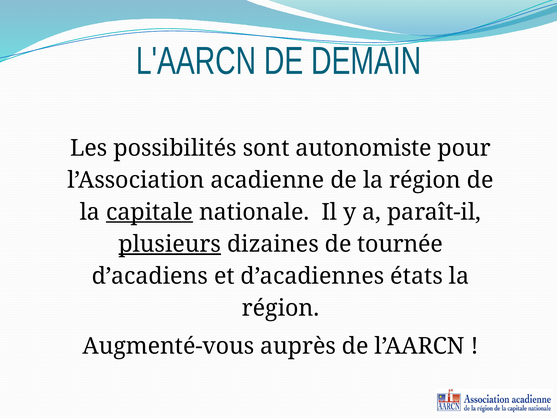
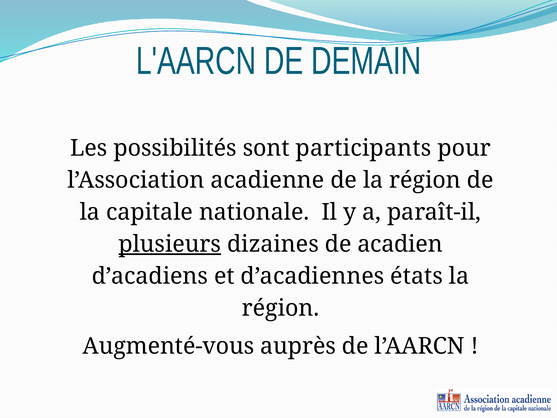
autonomiste: autonomiste -> participants (363, 148)
capitale underline: present -> none (150, 212)
tournée: tournée -> acadien (400, 244)
